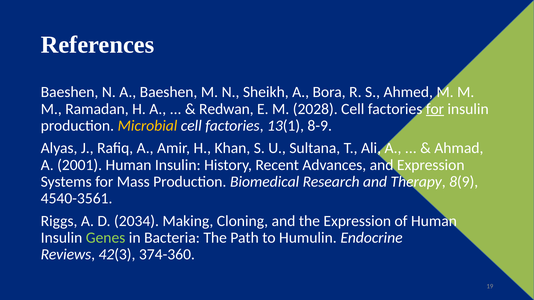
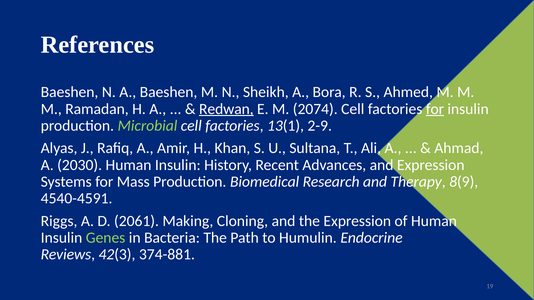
Redwan underline: none -> present (226, 109)
2028: 2028 -> 2074 (315, 109)
Microbial colour: yellow -> light green (147, 126)
8-9: 8-9 -> 2-9 (320, 126)
2001: 2001 -> 2030 (80, 165)
4540-3561: 4540-3561 -> 4540-4591 (77, 199)
2034: 2034 -> 2061 (137, 221)
374-360: 374-360 -> 374-881 (167, 255)
